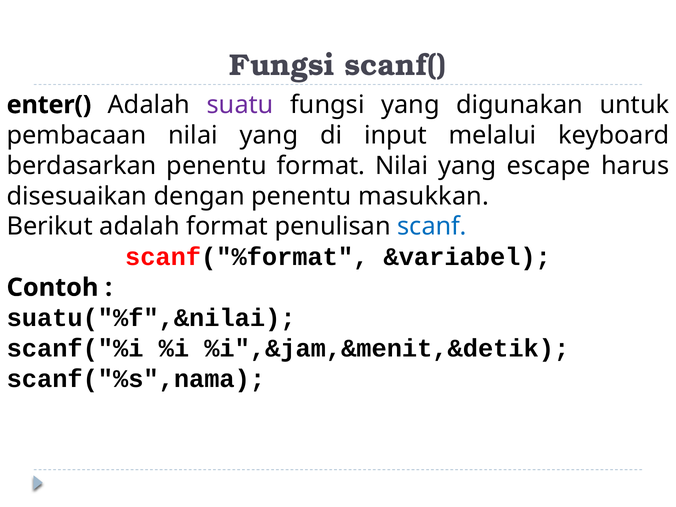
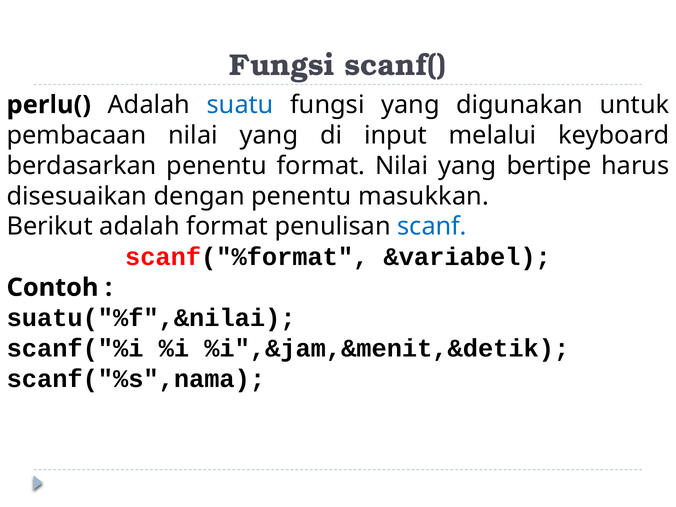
enter(: enter( -> perlu( (49, 105)
suatu colour: purple -> blue (240, 105)
escape: escape -> bertipe (549, 166)
